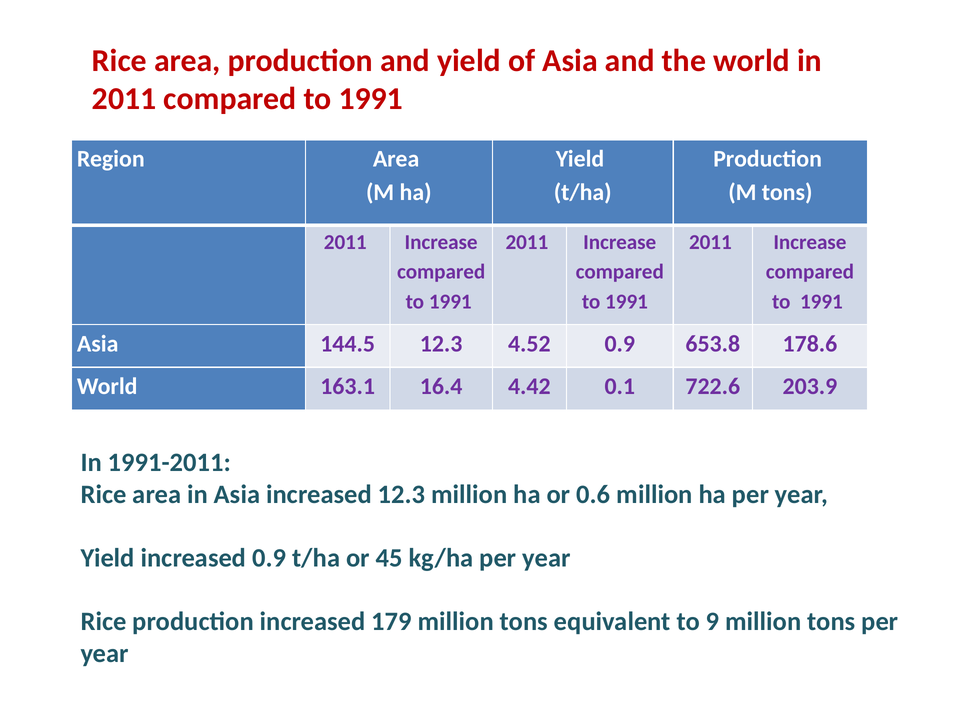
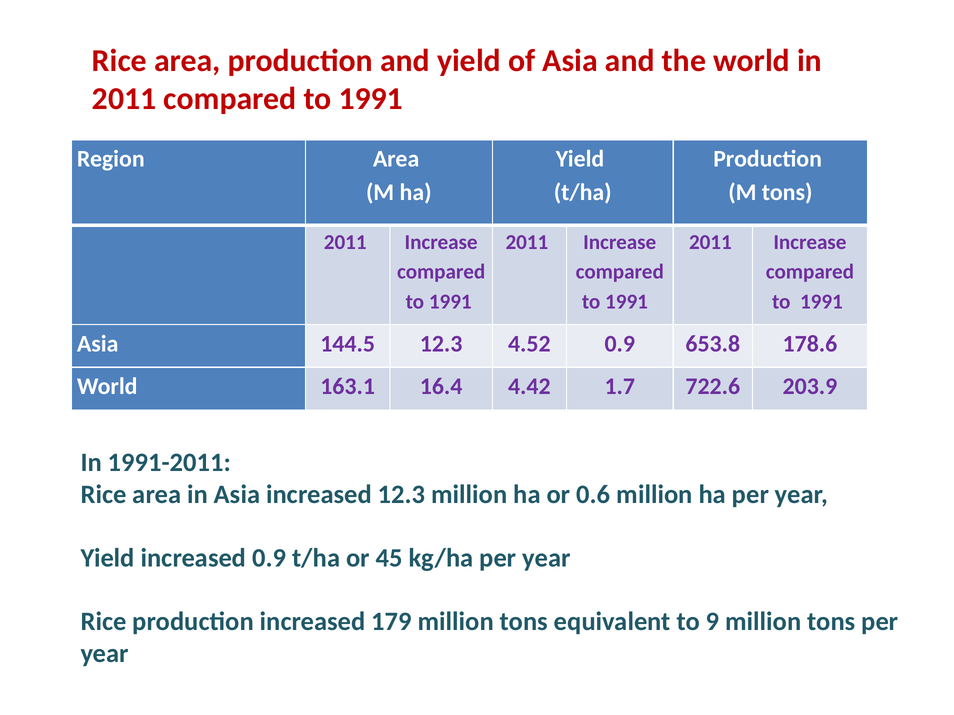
0.1: 0.1 -> 1.7 (620, 387)
